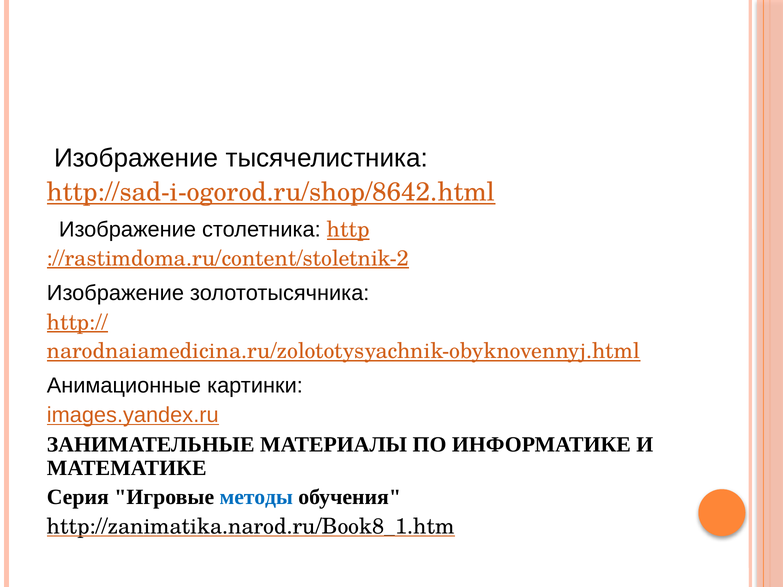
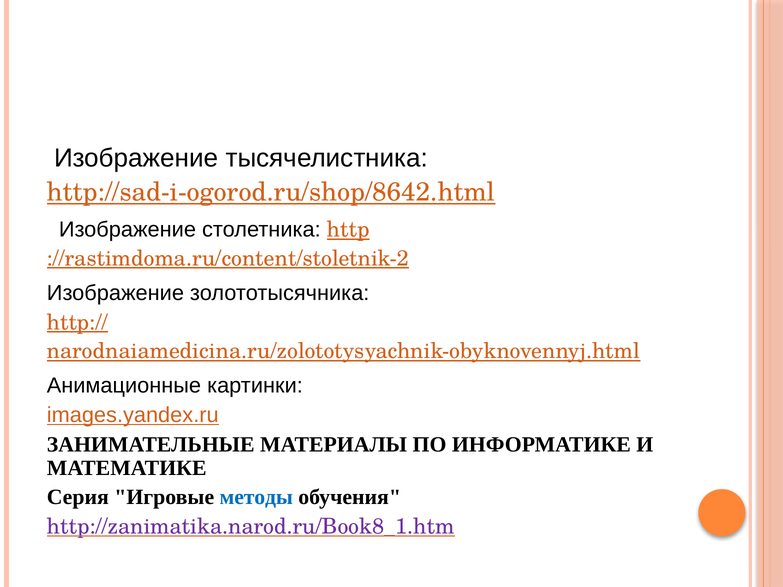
http://zanimatika.narod.ru/Book8_1.htm colour: black -> purple (251, 527)
